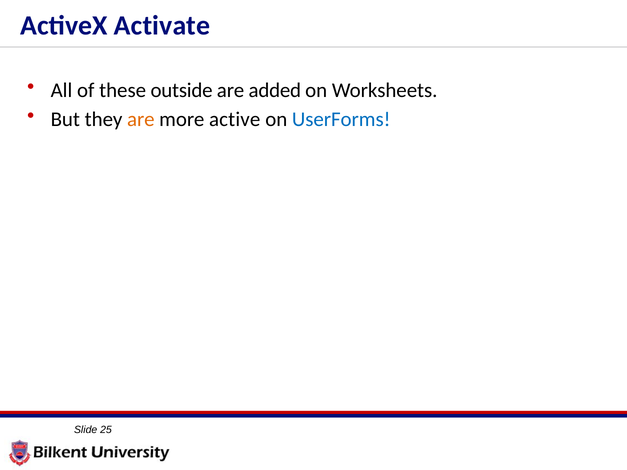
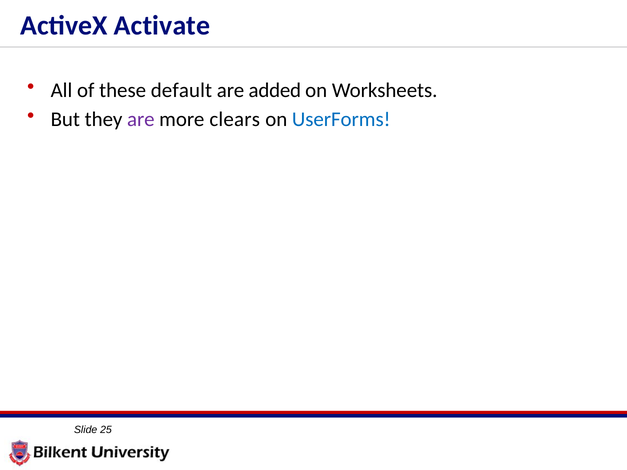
outside: outside -> default (181, 90)
are colour: orange -> purple (141, 120)
active: active -> clears (235, 120)
